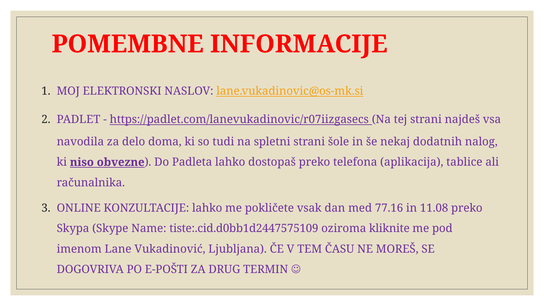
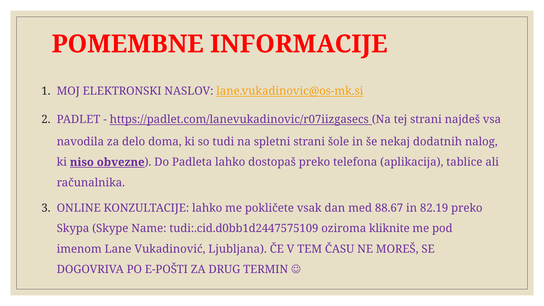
77.16: 77.16 -> 88.67 (389, 208)
11.08: 11.08 -> 82.19 (434, 208)
tiste:.cid.d0bb1d2447575109: tiste:.cid.d0bb1d2447575109 -> tudi:.cid.d0bb1d2447575109 (244, 229)
